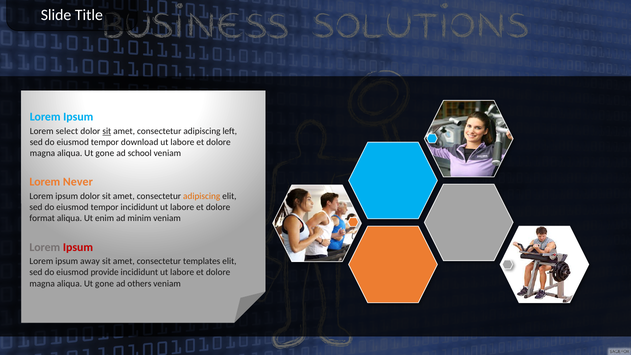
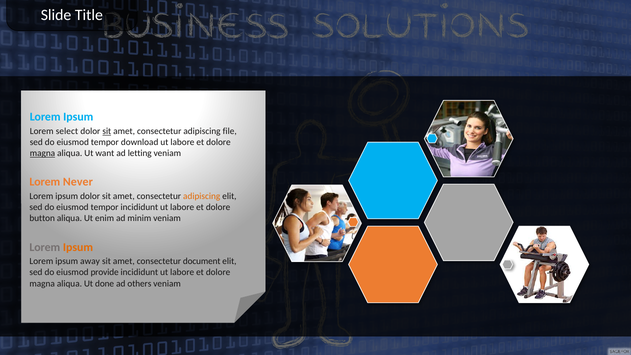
left: left -> file (230, 131)
magna underline: none -> present (42, 153)
gone: gone -> want (105, 153)
school: school -> letting (140, 153)
format: format -> button (42, 218)
Ipsum colour: red -> orange (78, 247)
templates: templates -> document (202, 261)
gone: gone -> done (105, 283)
